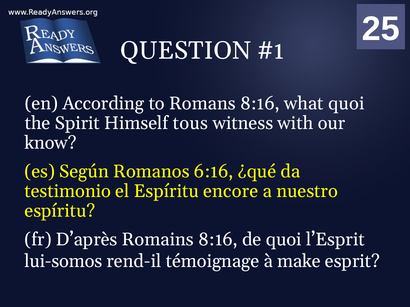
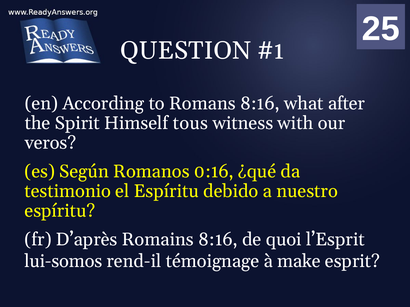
what quoi: quoi -> after (347, 104)
know: know -> veros (50, 143)
6:16: 6:16 -> 0:16 (214, 172)
encore: encore -> debido (231, 191)
